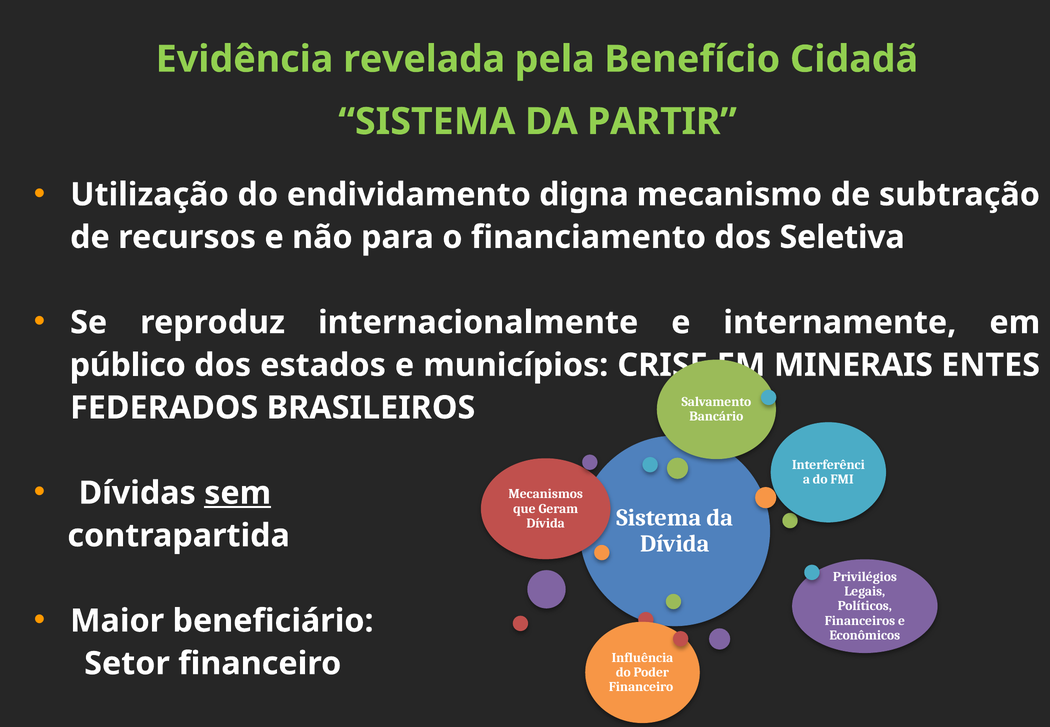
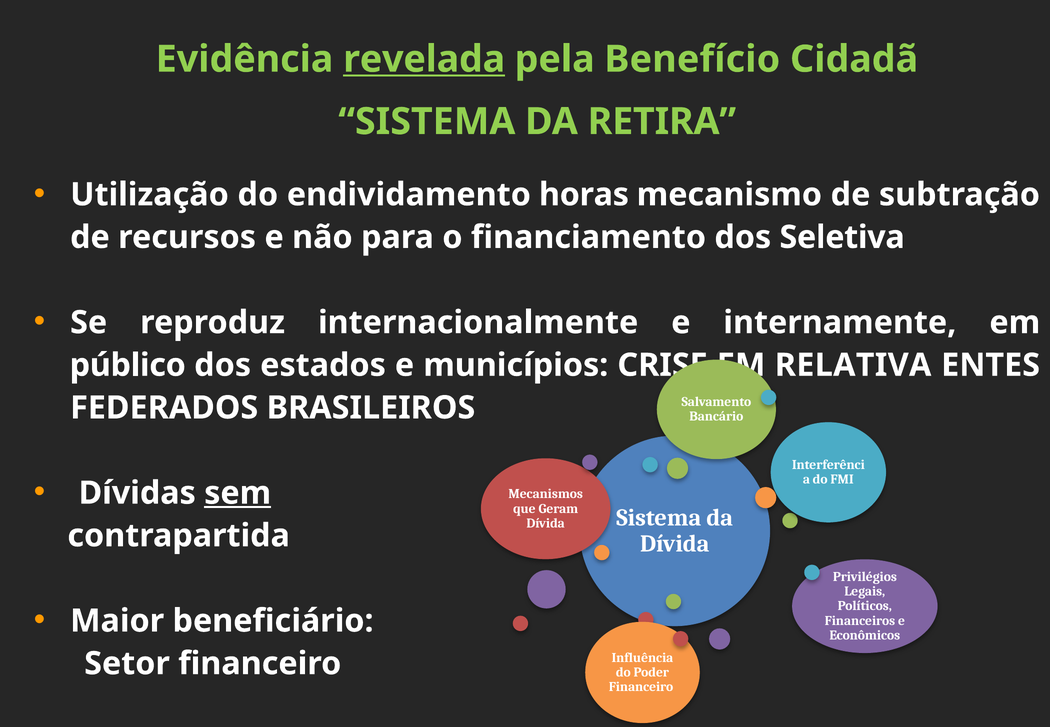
revelada underline: none -> present (424, 59)
PARTIR: PARTIR -> RETIRA (662, 122)
digna: digna -> horas (584, 195)
MINERAIS: MINERAIS -> RELATIVA (853, 365)
